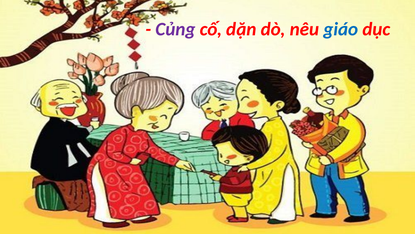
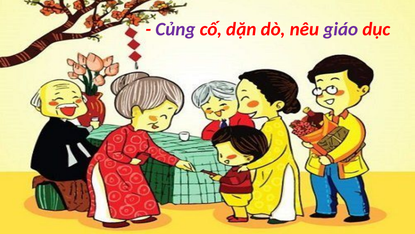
giáo colour: blue -> purple (341, 29)
